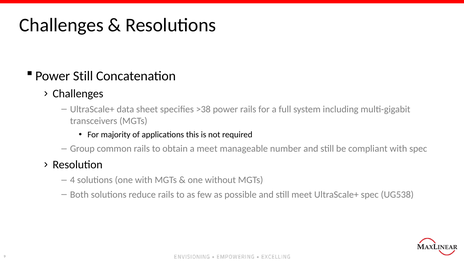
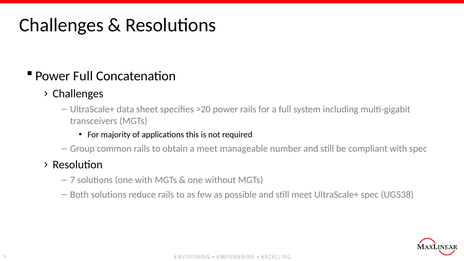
Power Still: Still -> Full (83, 76)
>38: >38 -> >20 (203, 109)
4: 4 -> 7 (73, 180)
